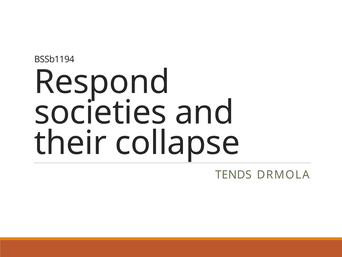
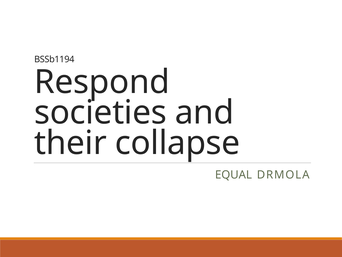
TENDS: TENDS -> EQUAL (233, 174)
